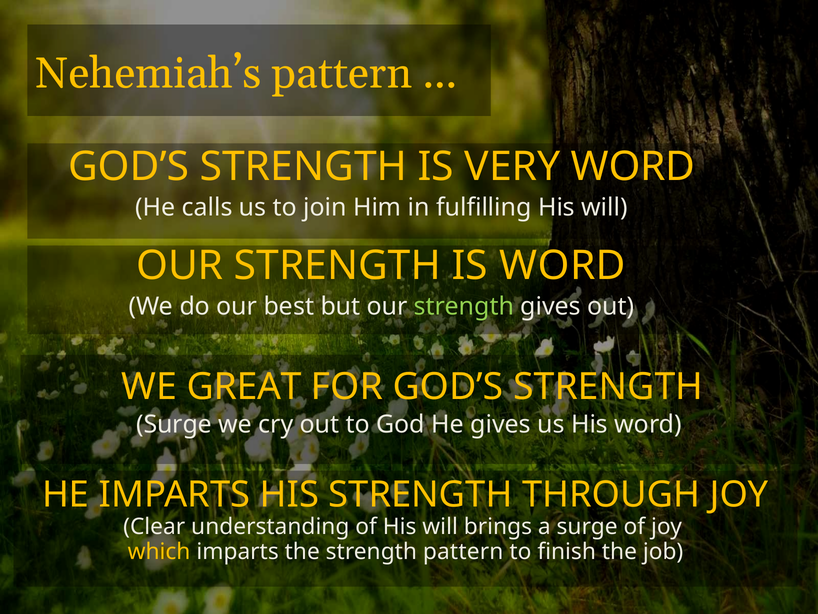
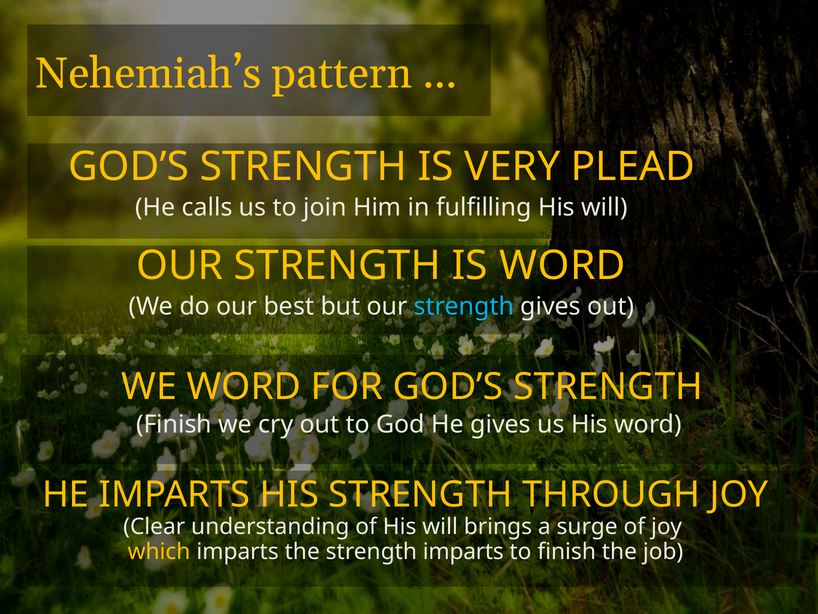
VERY WORD: WORD -> PLEAD (633, 167)
strength colour: light green -> light blue (464, 306)
WE GREAT: GREAT -> WORD (244, 387)
Surge: Surge -> Finish (174, 424)
strength pattern: pattern -> imparts (463, 551)
